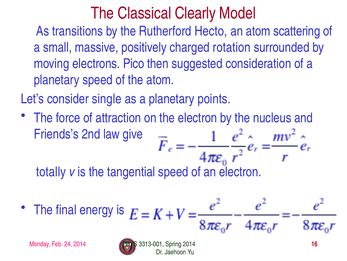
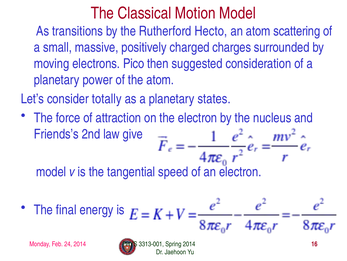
Clearly: Clearly -> Motion (195, 13)
rotation: rotation -> charges (232, 47)
planetary speed: speed -> power (98, 80)
single: single -> totally (107, 99)
points: points -> states (214, 99)
totally: totally -> model (51, 171)
